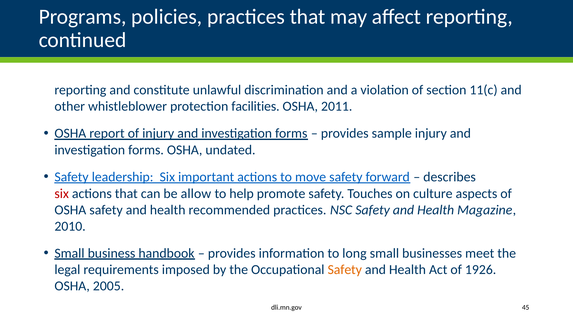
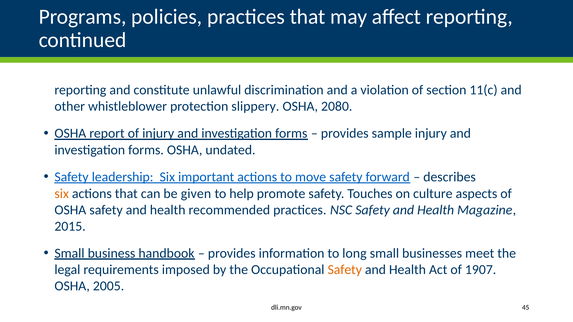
facilities: facilities -> slippery (255, 106)
2011: 2011 -> 2080 (337, 106)
six colour: red -> orange (62, 194)
allow: allow -> given (196, 194)
2010: 2010 -> 2015 (70, 226)
1926: 1926 -> 1907 (481, 270)
